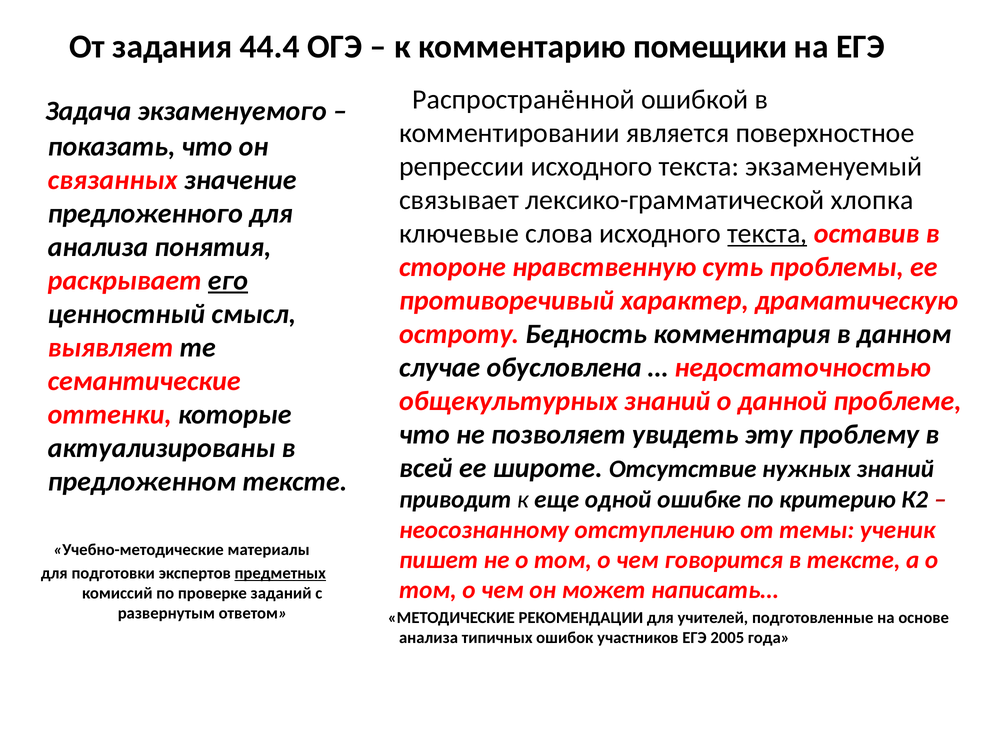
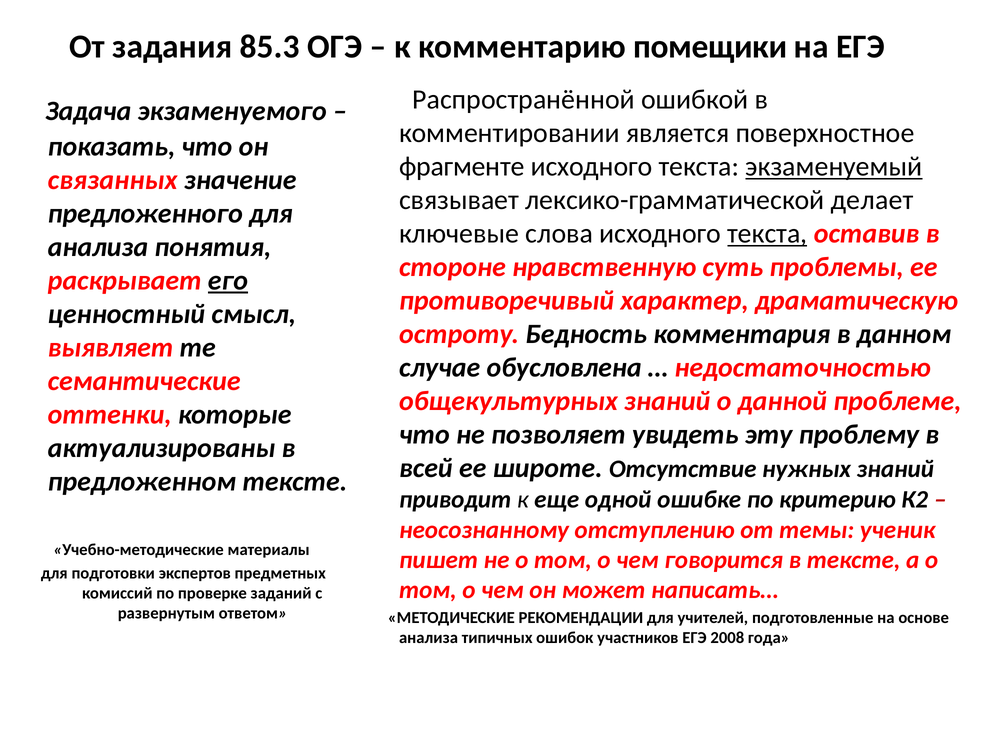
44.4: 44.4 -> 85.3 (270, 47)
репрессии: репрессии -> фрагменте (462, 167)
экзаменуемый underline: none -> present (834, 167)
хлопка: хлопка -> делает (872, 200)
предметных underline: present -> none (280, 573)
2005: 2005 -> 2008 (727, 637)
